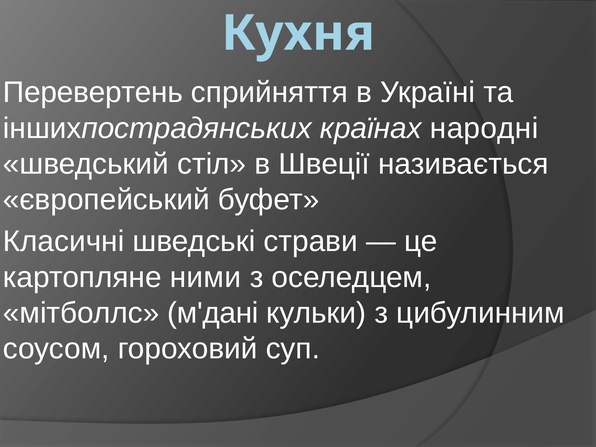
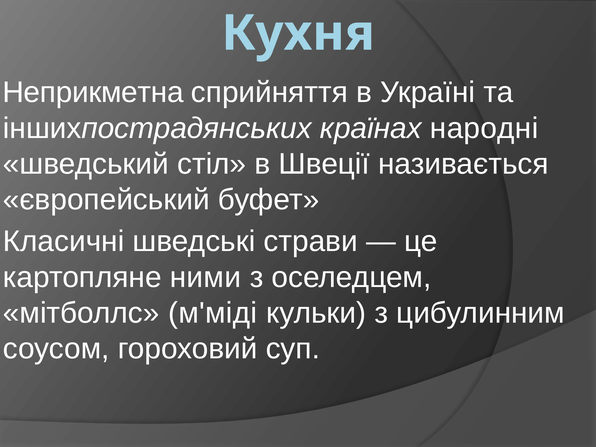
Перевертень: Перевертень -> Неприкметна (93, 92)
м'дані: м'дані -> м'міді (213, 313)
